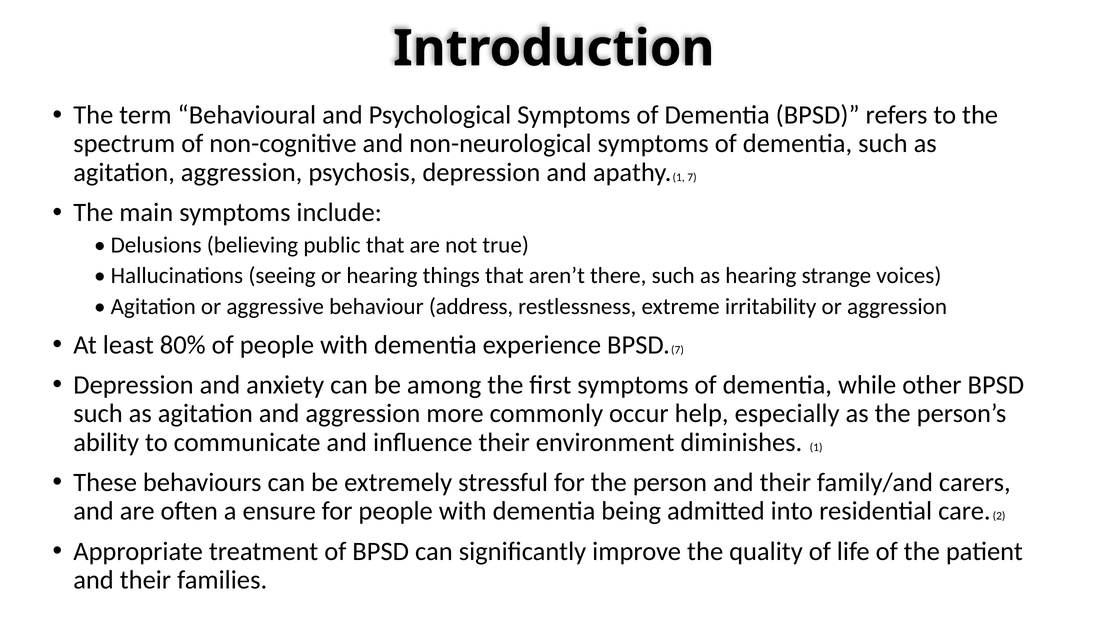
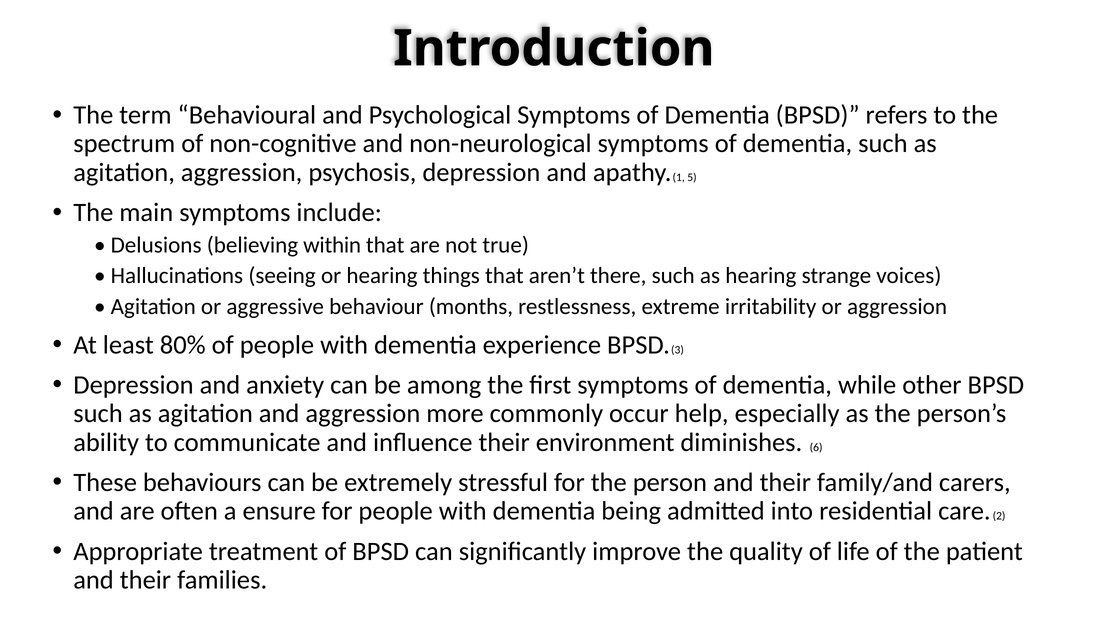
7: 7 -> 5 (692, 177)
public: public -> within (332, 245)
address: address -> months (471, 307)
BPSD 7: 7 -> 3 (677, 350)
diminishes 1: 1 -> 6 (816, 447)
